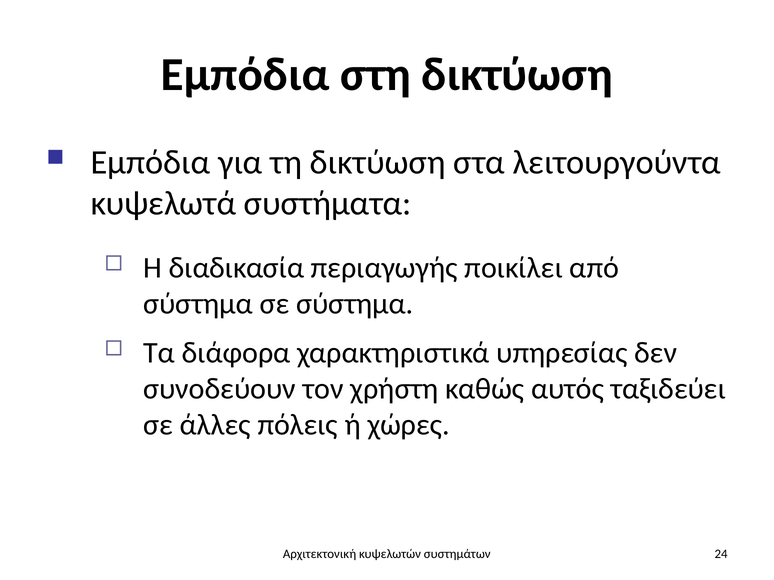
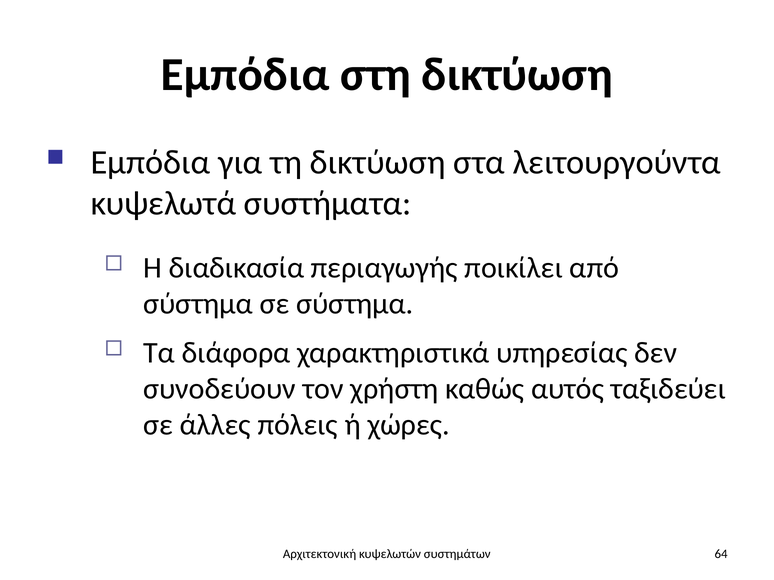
24: 24 -> 64 (721, 554)
